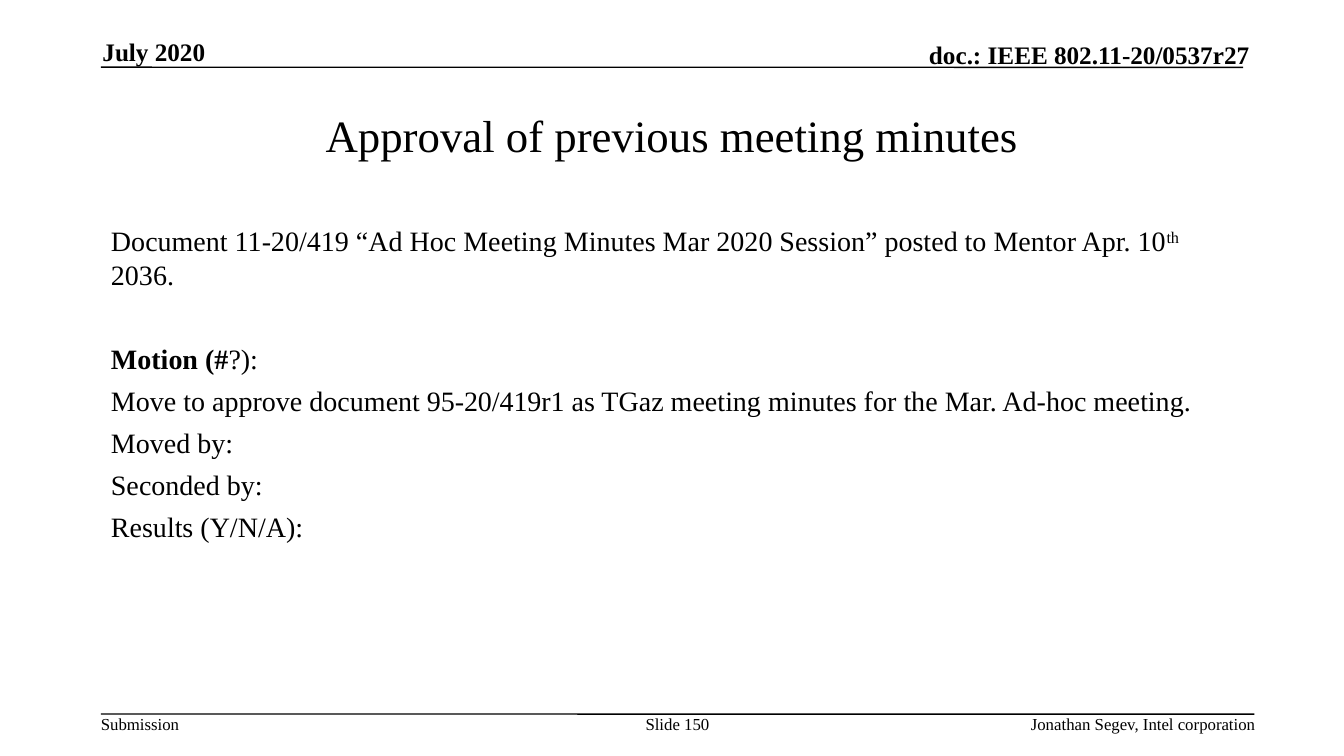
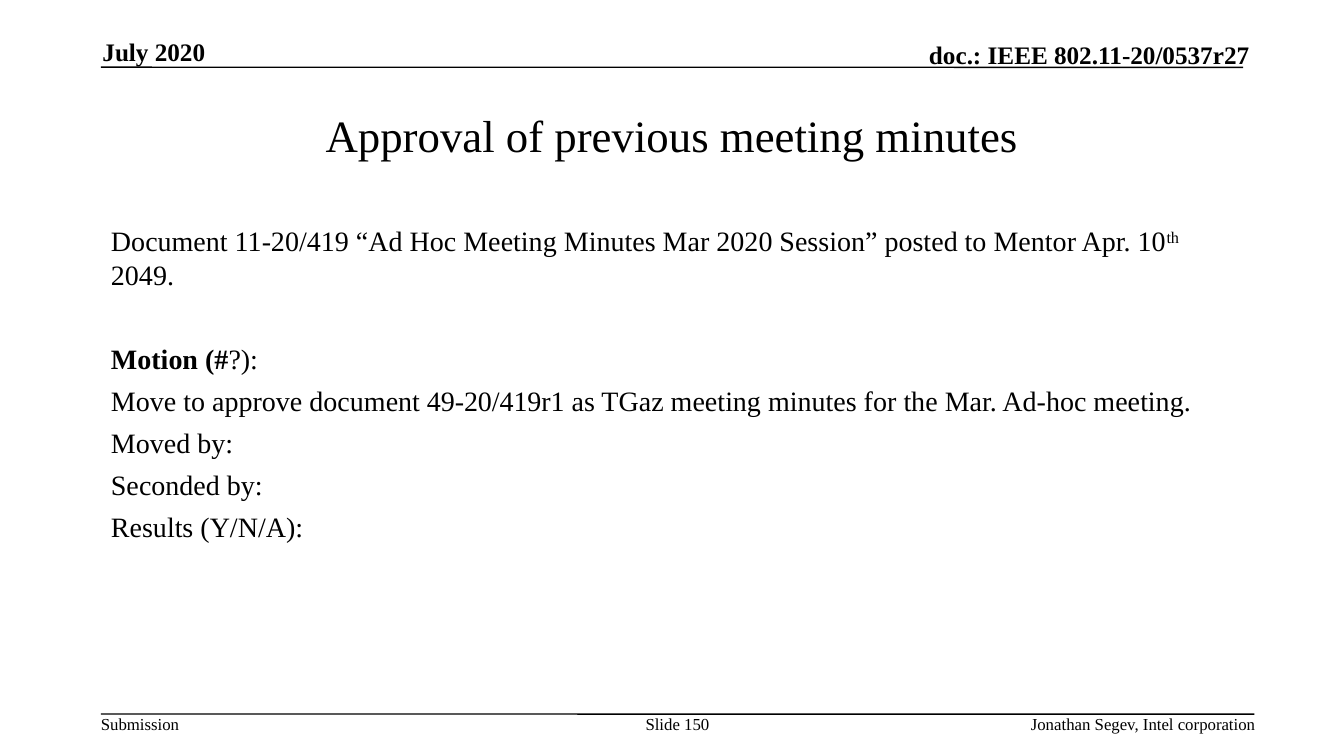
2036: 2036 -> 2049 (143, 276)
95-20/419r1: 95-20/419r1 -> 49-20/419r1 (496, 402)
